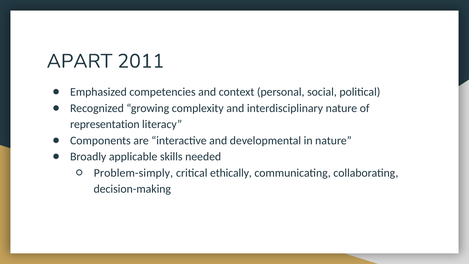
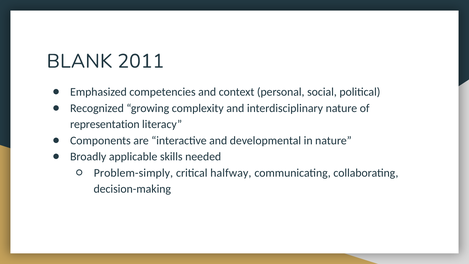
APART: APART -> BLANK (79, 61)
ethically: ethically -> halfway (231, 173)
